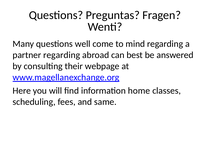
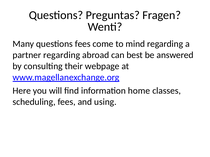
questions well: well -> fees (83, 44)
same: same -> using (105, 102)
